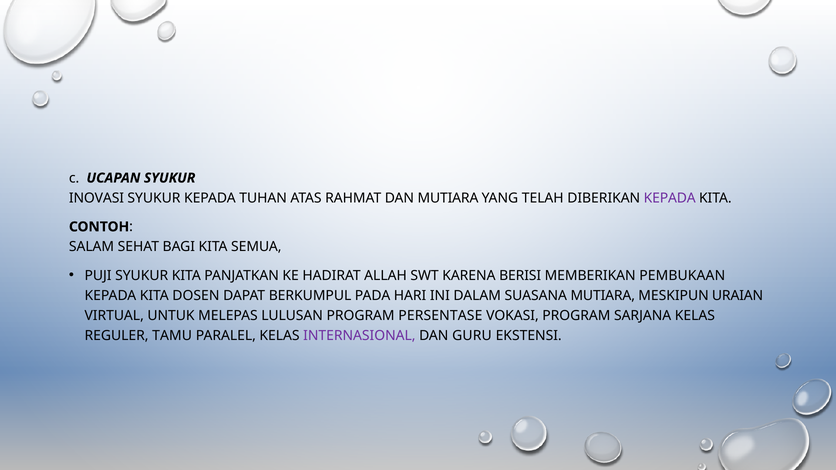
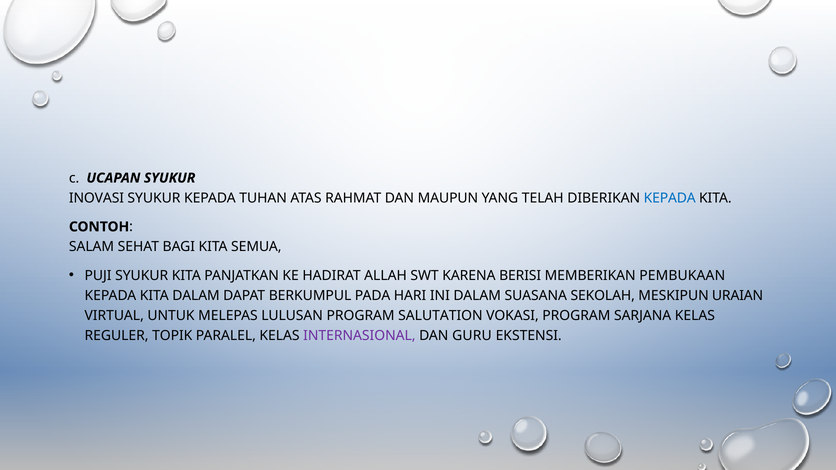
DAN MUTIARA: MUTIARA -> MAUPUN (448, 198)
KEPADA colour: purple -> blue (670, 198)
KITA DOSEN: DOSEN -> DALAM (196, 296)
SUASANA MUTIARA: MUTIARA -> SEKOLAH (603, 296)
PERSENTASE: PERSENTASE -> SALUTATION (440, 316)
TAMU: TAMU -> TOPIK (172, 336)
